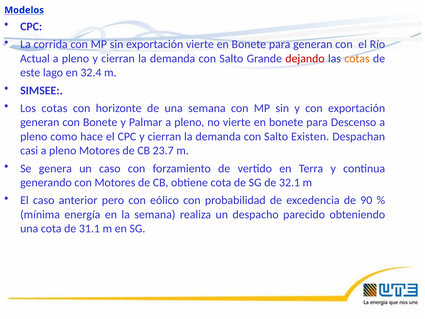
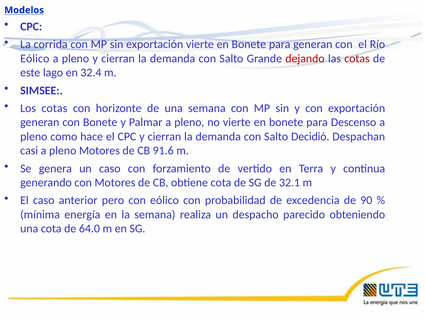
Actual: Actual -> Eólico (35, 58)
cotas colour: orange -> red (357, 58)
Existen: Existen -> Decidió (310, 136)
23.7: 23.7 -> 91.6 (163, 151)
31.1: 31.1 -> 64.0 (89, 229)
